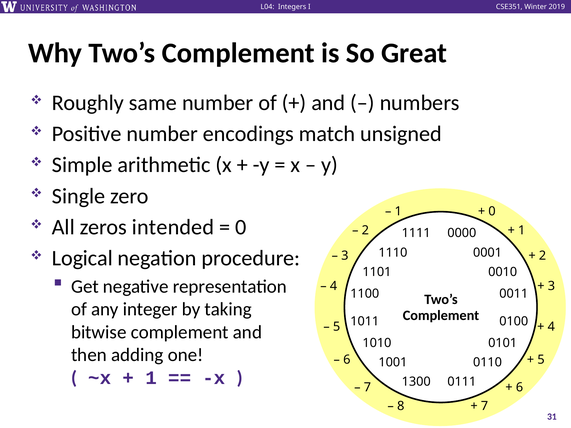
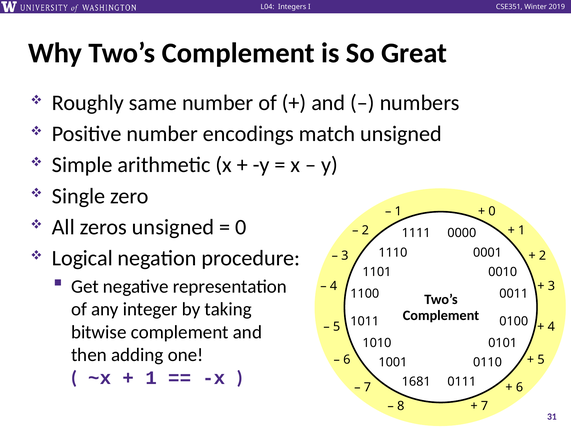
zeros intended: intended -> unsigned (173, 227)
1300: 1300 -> 1681 (416, 382)
